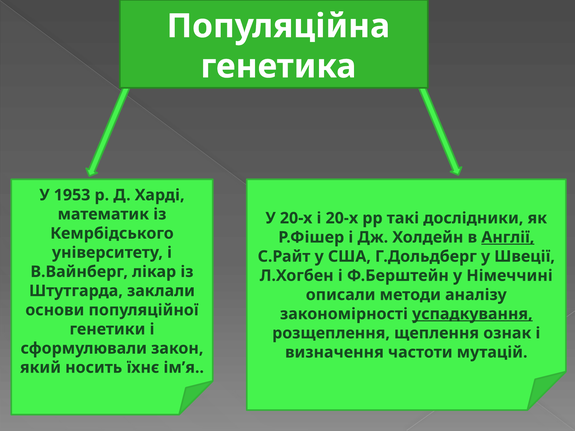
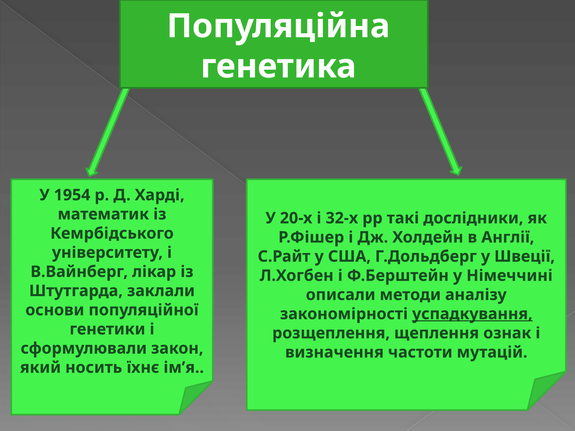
1953: 1953 -> 1954 (72, 195)
і 20-х: 20-х -> 32-х (342, 218)
Англії underline: present -> none (508, 237)
